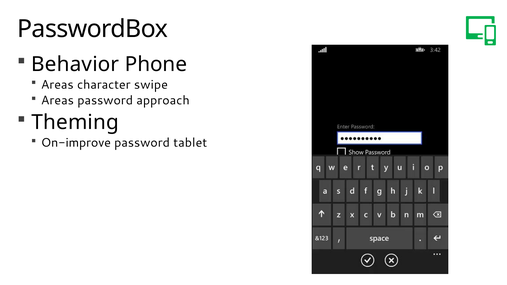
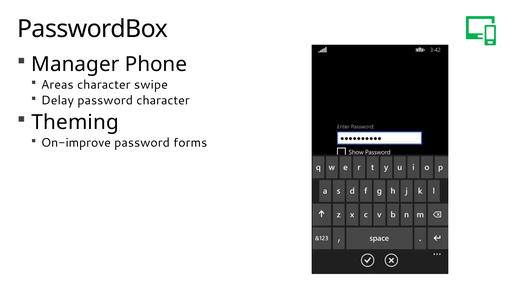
Behavior: Behavior -> Manager (75, 64)
Areas: Areas -> Delay (57, 101)
password approach: approach -> character (163, 101)
tablet: tablet -> forms (190, 143)
